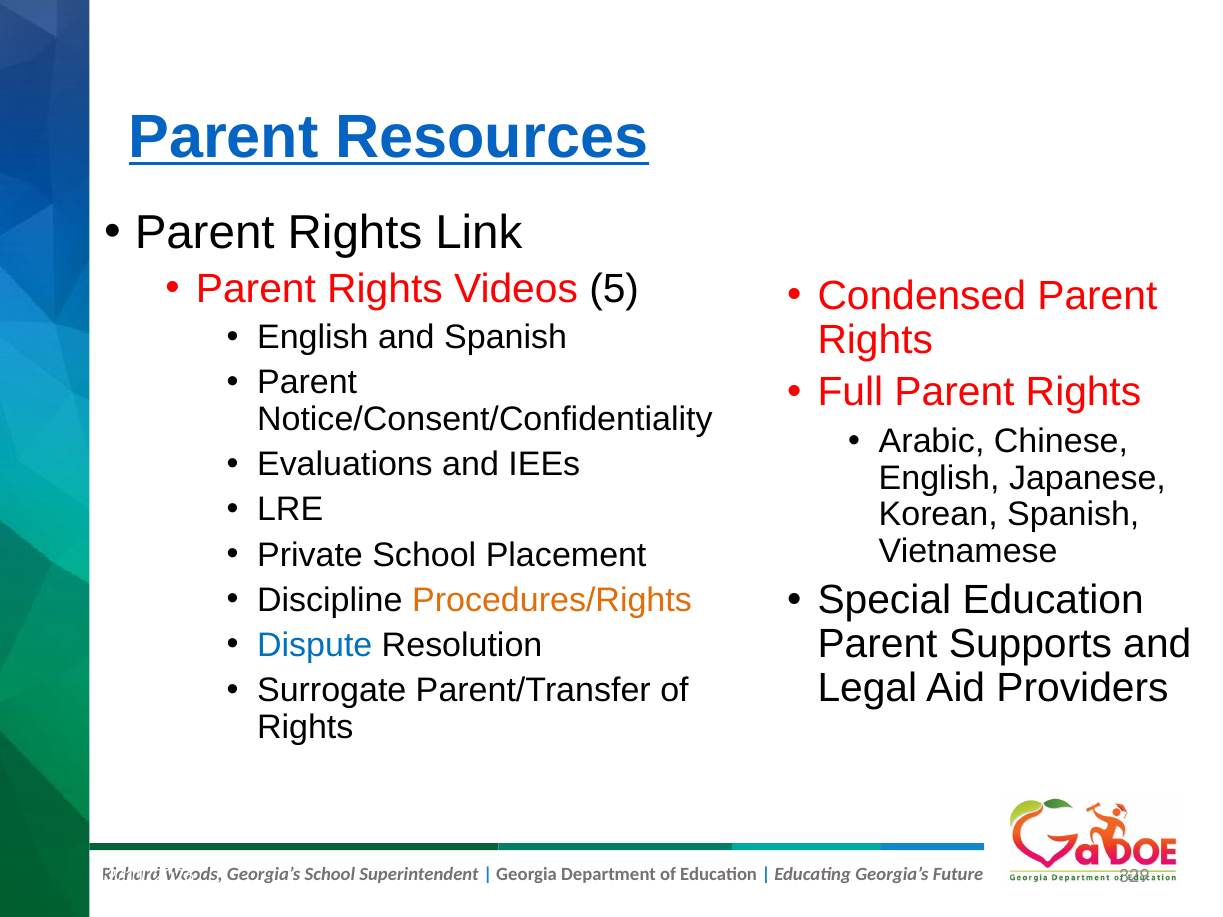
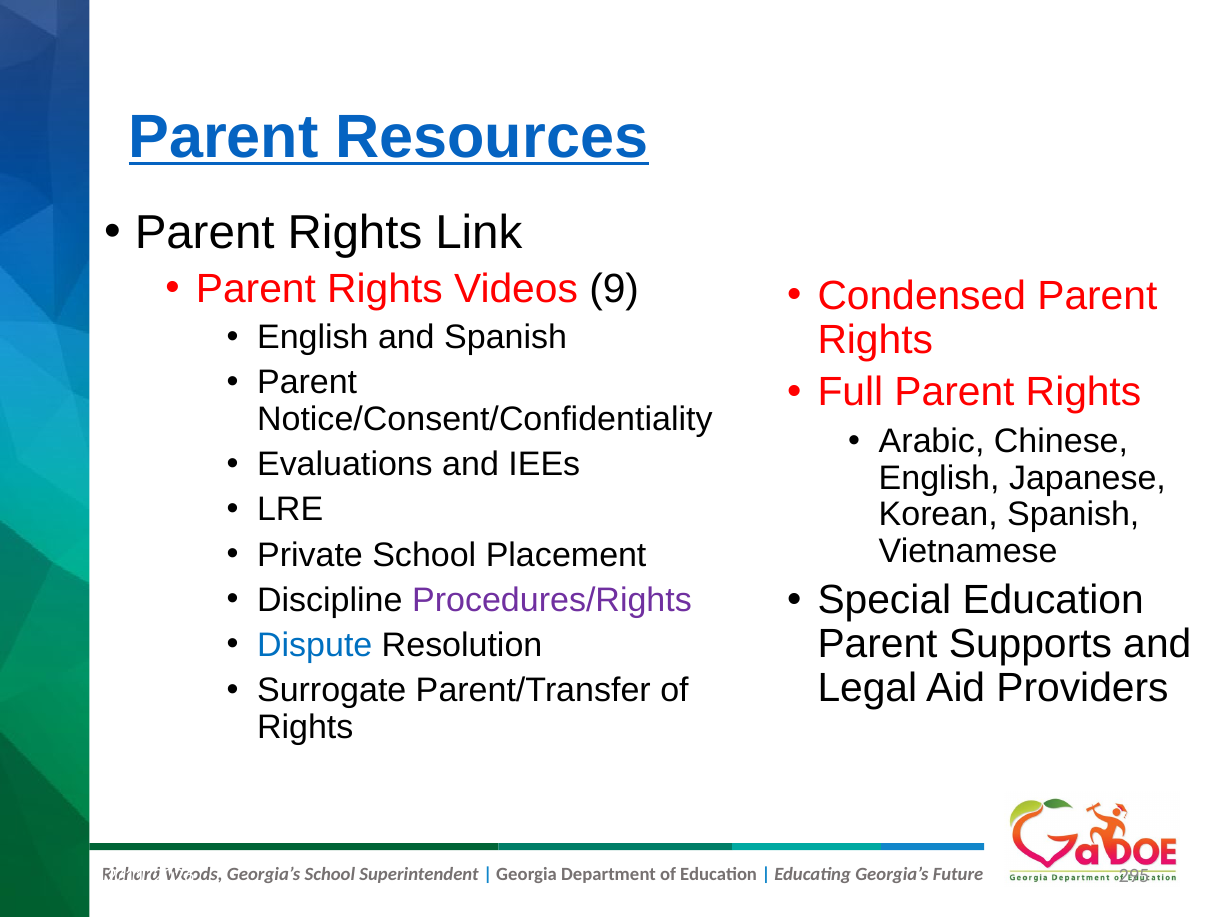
5: 5 -> 9 (614, 289)
Procedures/Rights colour: orange -> purple (552, 600)
329: 329 -> 295 (1134, 876)
